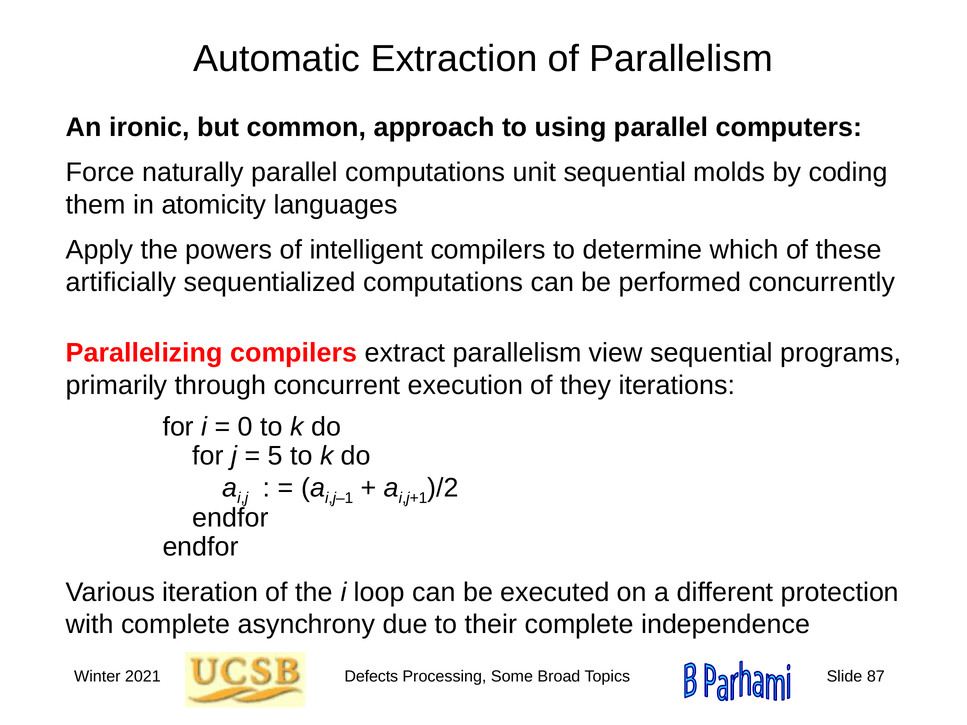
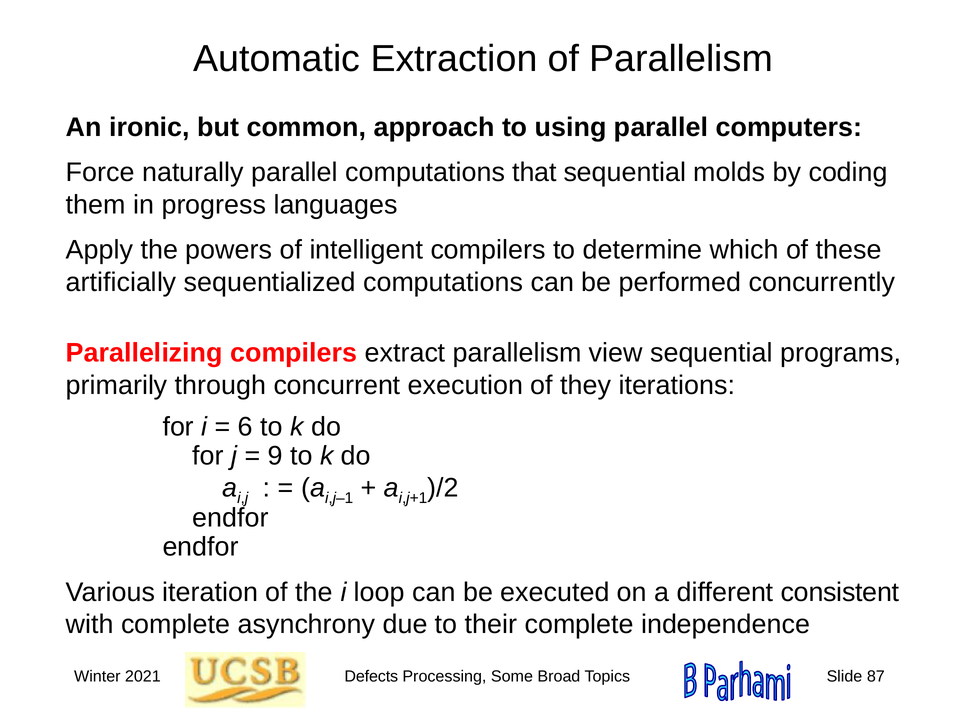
unit: unit -> that (534, 173)
atomicity: atomicity -> progress (214, 205)
0: 0 -> 6 (245, 427)
5: 5 -> 9 (275, 456)
protection: protection -> consistent (840, 592)
